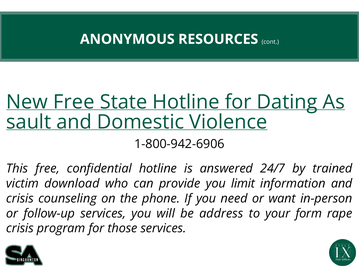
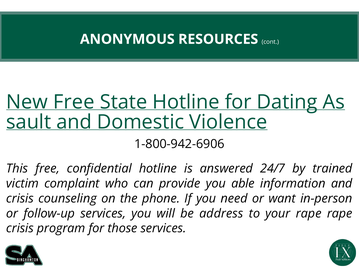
download: download -> complaint (72, 184)
limit: limit -> able (243, 184)
your form: form -> rape (309, 214)
